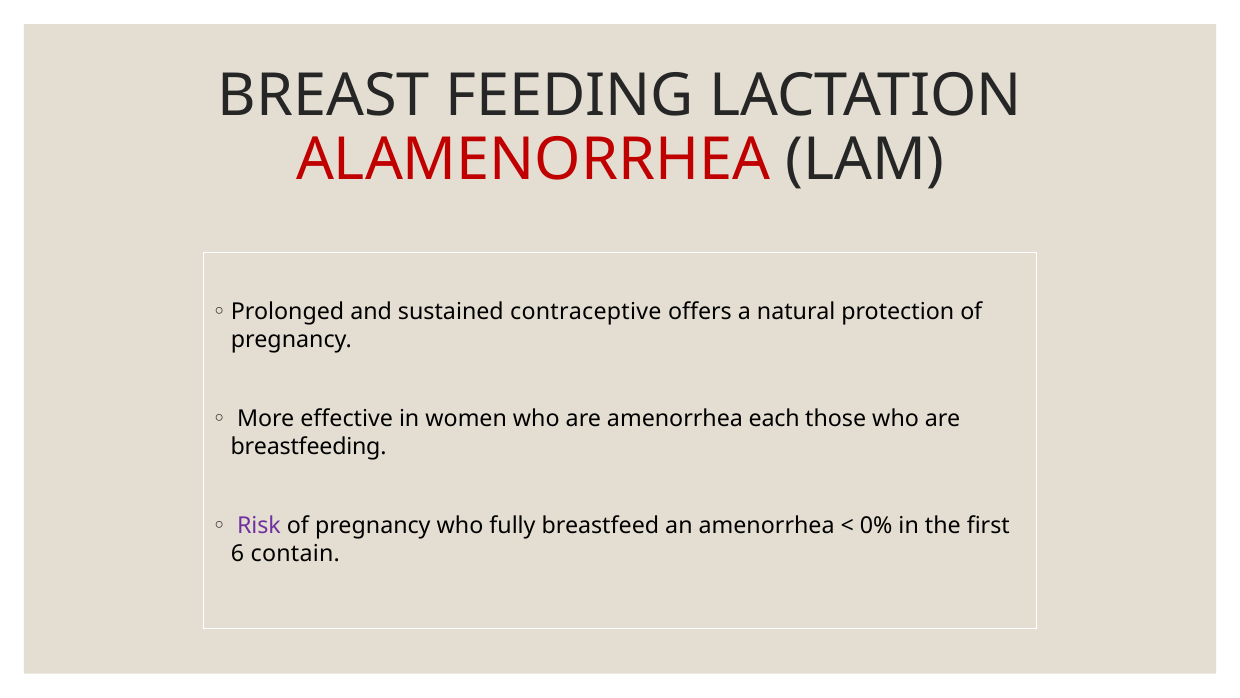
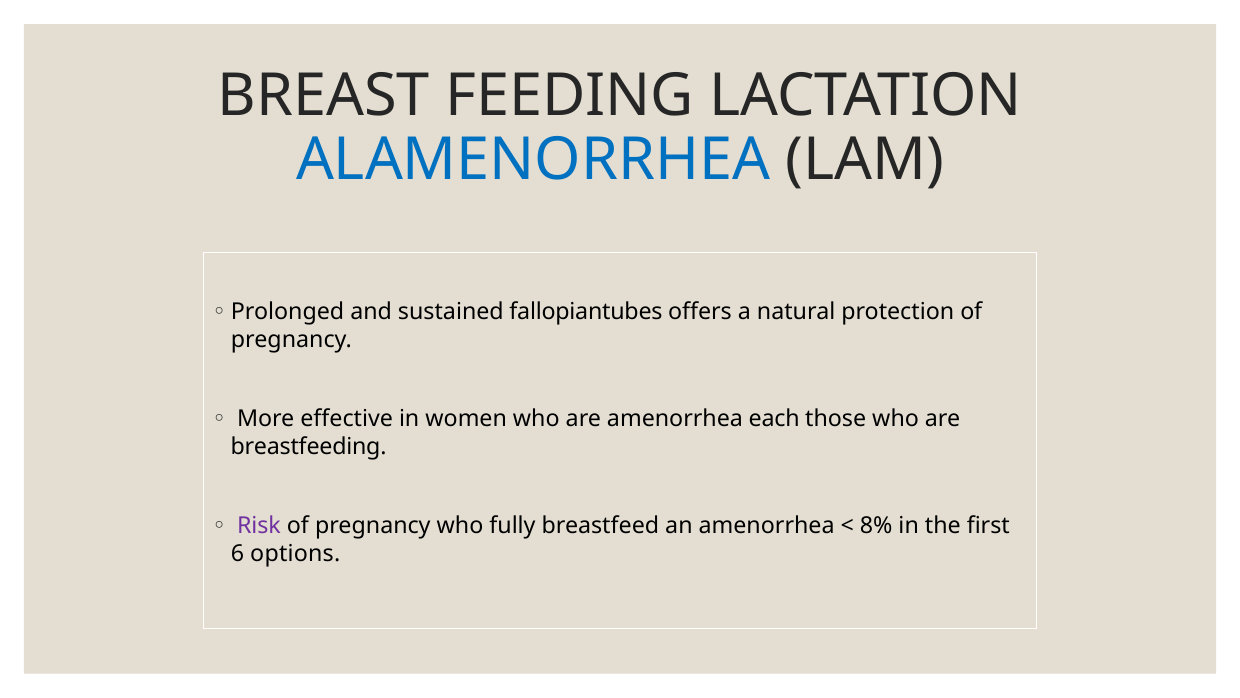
ALAMENORRHEA colour: red -> blue (533, 160)
contraceptive: contraceptive -> fallopiantubes (586, 312)
0%: 0% -> 8% (876, 526)
contain: contain -> options (295, 554)
